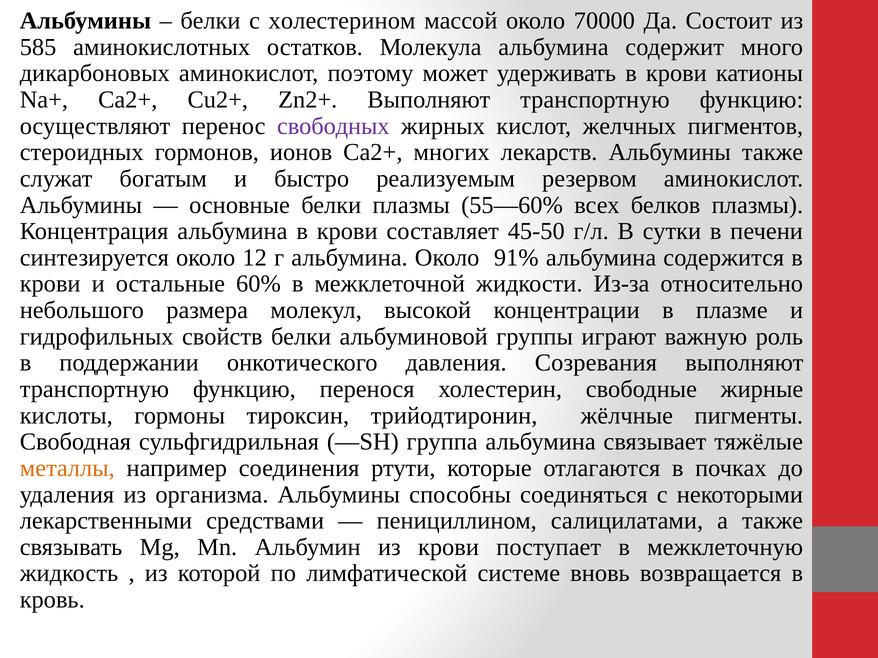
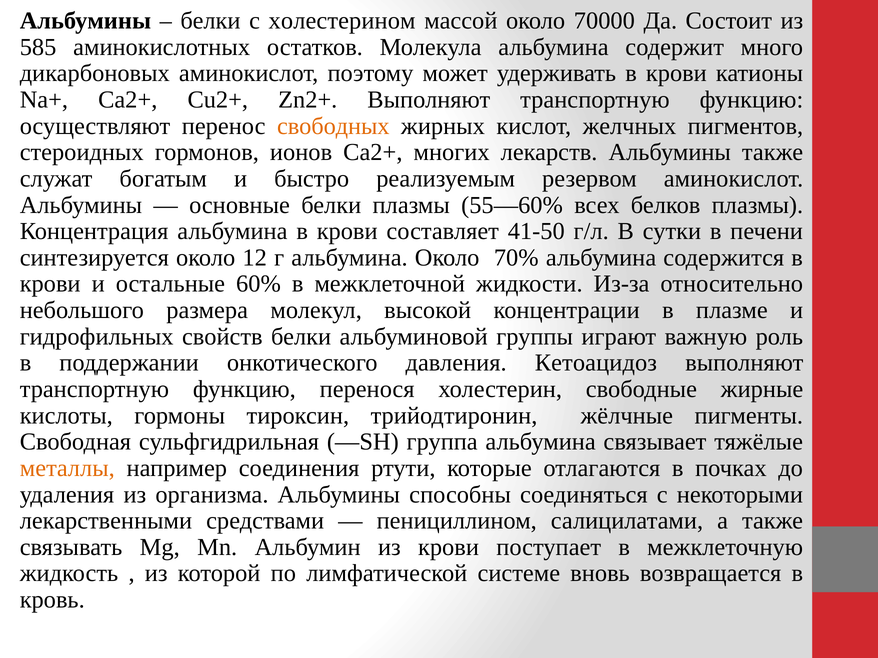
свободных colour: purple -> orange (333, 126)
45-50: 45-50 -> 41-50 (536, 231)
91%: 91% -> 70% (516, 258)
Созревания: Созревания -> Кетоацидоз (596, 363)
